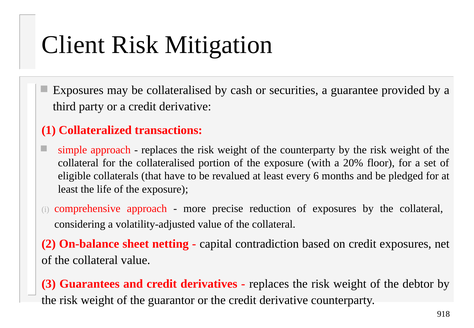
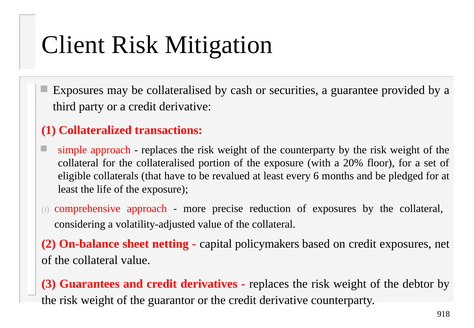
contradiction: contradiction -> policymakers (267, 244)
